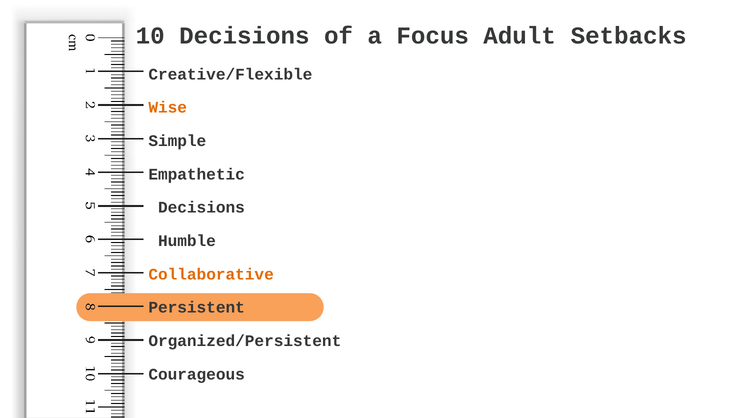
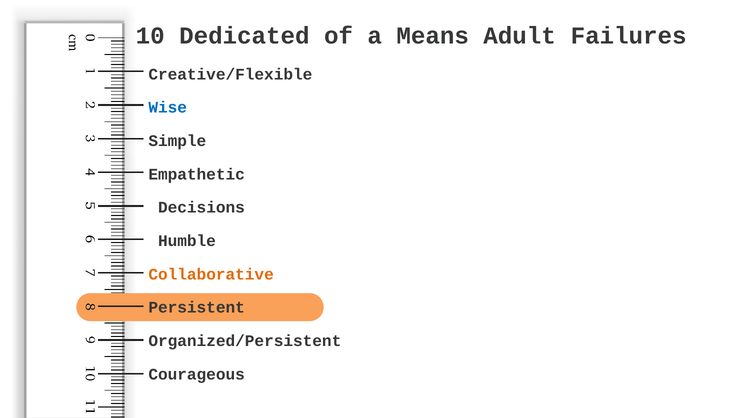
10 Decisions: Decisions -> Dedicated (244, 36)
Focus: Focus -> Means (433, 36)
Setbacks: Setbacks -> Failures (629, 36)
Wise colour: orange -> blue (168, 107)
